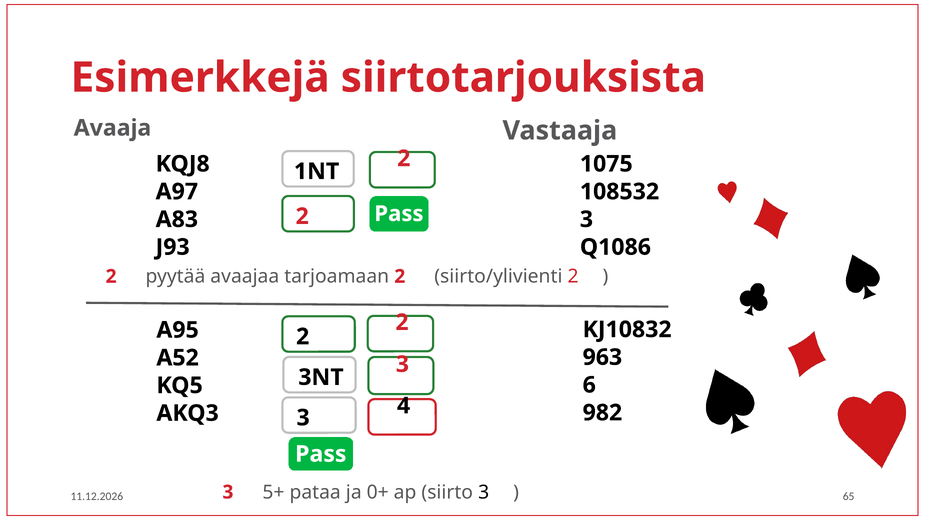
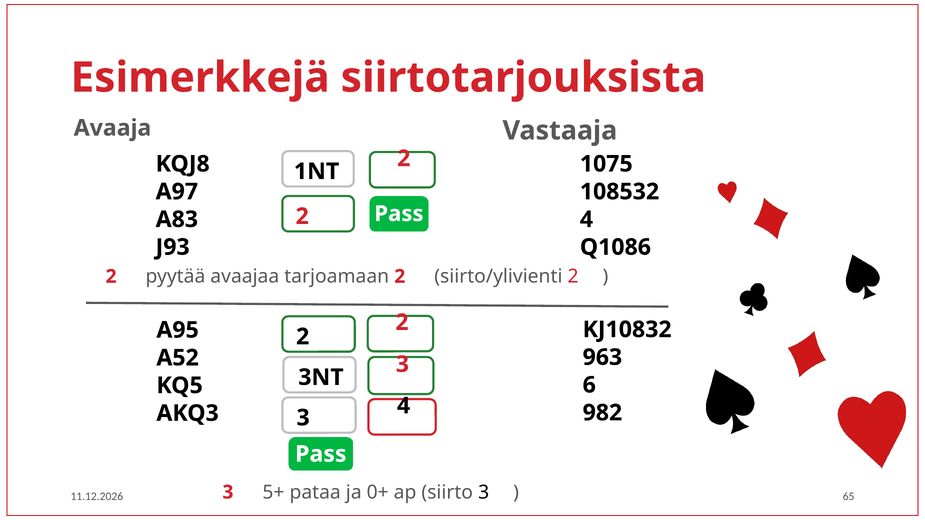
3: 3 -> 4 (586, 220)
